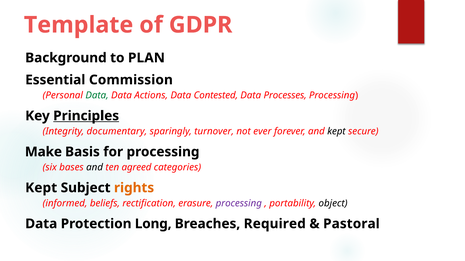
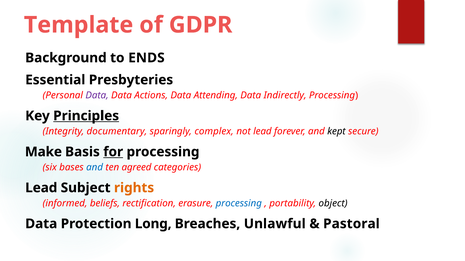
PLAN: PLAN -> ENDS (146, 58)
Commission: Commission -> Presbyteries (131, 80)
Data colour: green -> purple (97, 96)
Contested: Contested -> Attending (216, 96)
Processes: Processes -> Indirectly (285, 96)
turnover: turnover -> complex (214, 132)
not ever: ever -> lead (262, 132)
for underline: none -> present (113, 152)
and colour: black -> blue (95, 168)
Kept: Kept -> Lead (41, 188)
processing colour: purple -> blue (239, 204)
Required: Required -> Unlawful (275, 224)
